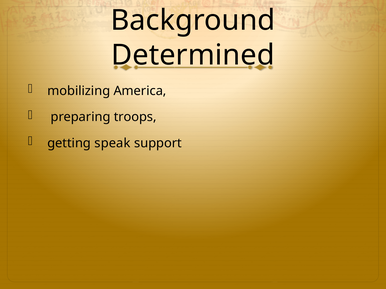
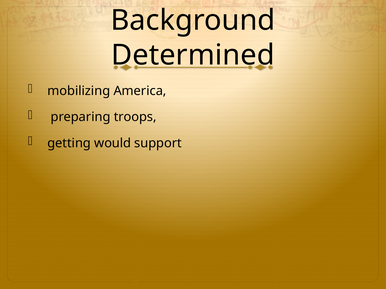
speak: speak -> would (113, 143)
